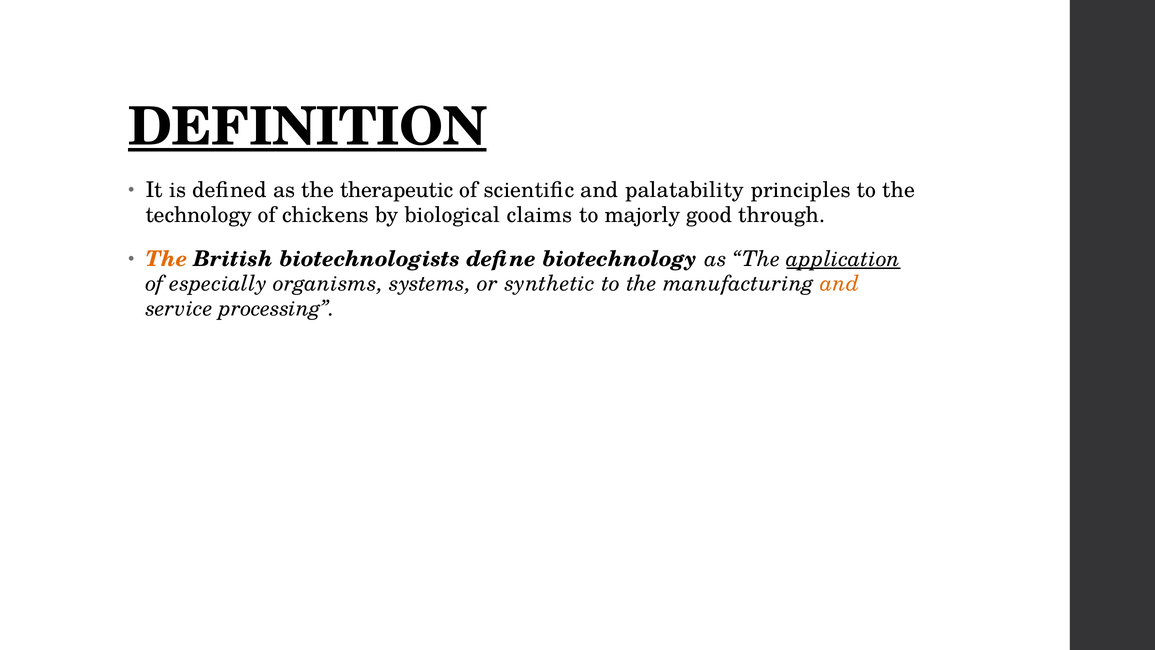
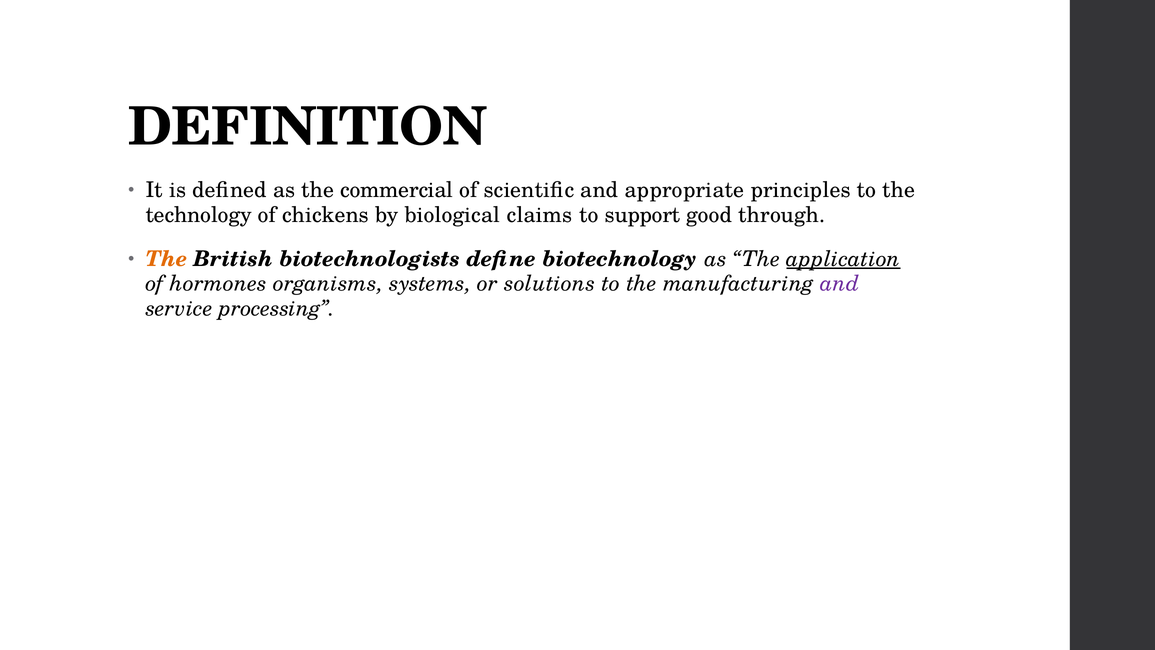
DEFINITION underline: present -> none (308, 127)
therapeutic: therapeutic -> commercial (397, 190)
palatability: palatability -> appropriate (684, 190)
majorly: majorly -> support (643, 215)
especially: especially -> hormones (218, 284)
synthetic: synthetic -> solutions (550, 284)
and colour: orange -> purple (840, 284)
